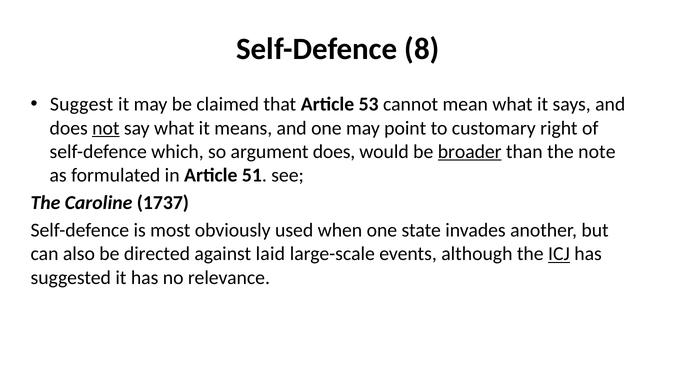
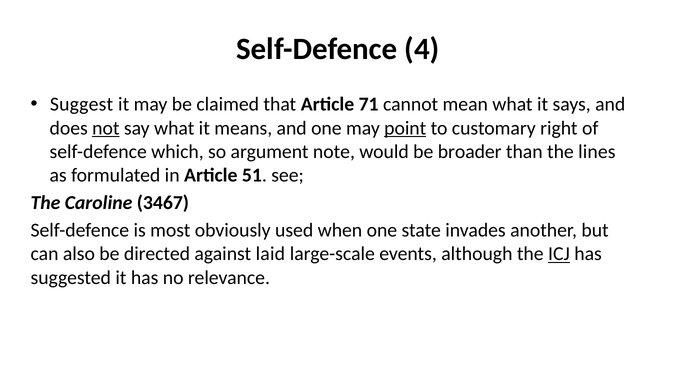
8: 8 -> 4 (422, 49)
53: 53 -> 71 (369, 104)
point underline: none -> present (405, 128)
argument does: does -> note (334, 152)
broader underline: present -> none (470, 152)
note: note -> lines (597, 152)
1737: 1737 -> 3467 (163, 203)
